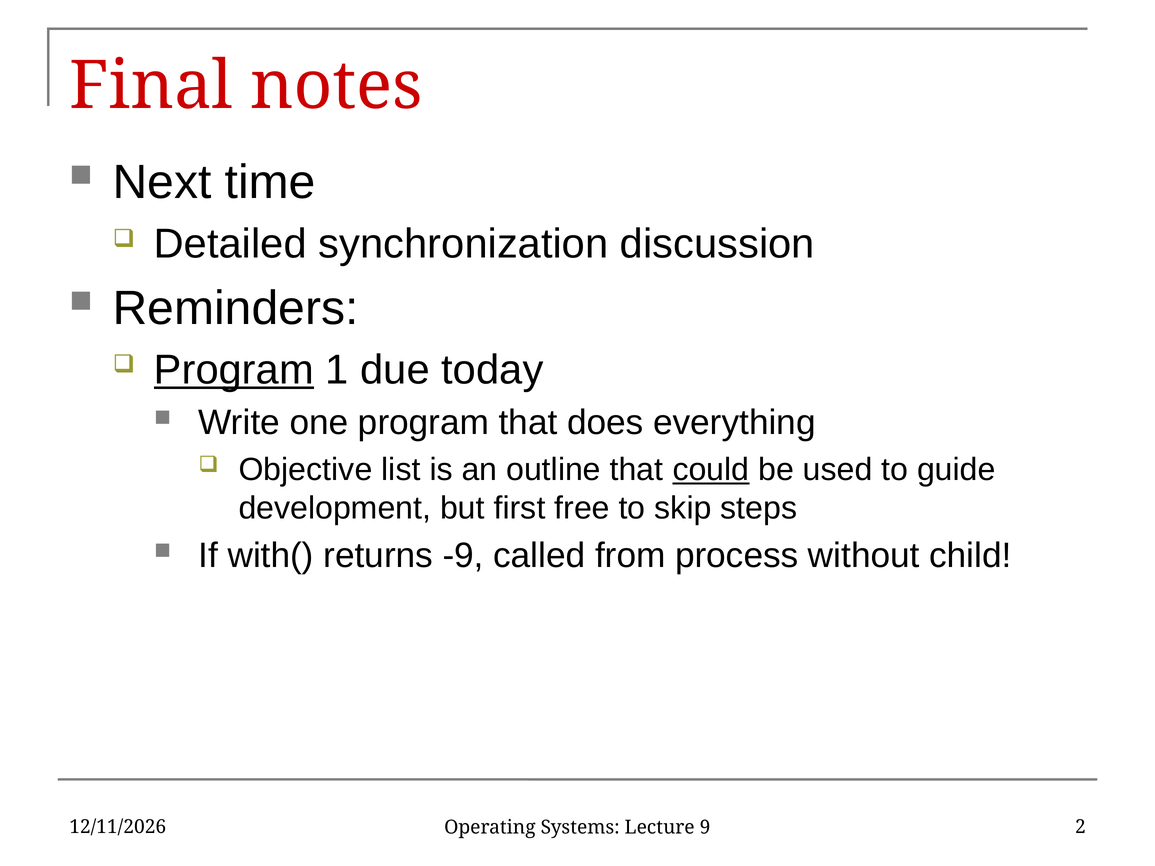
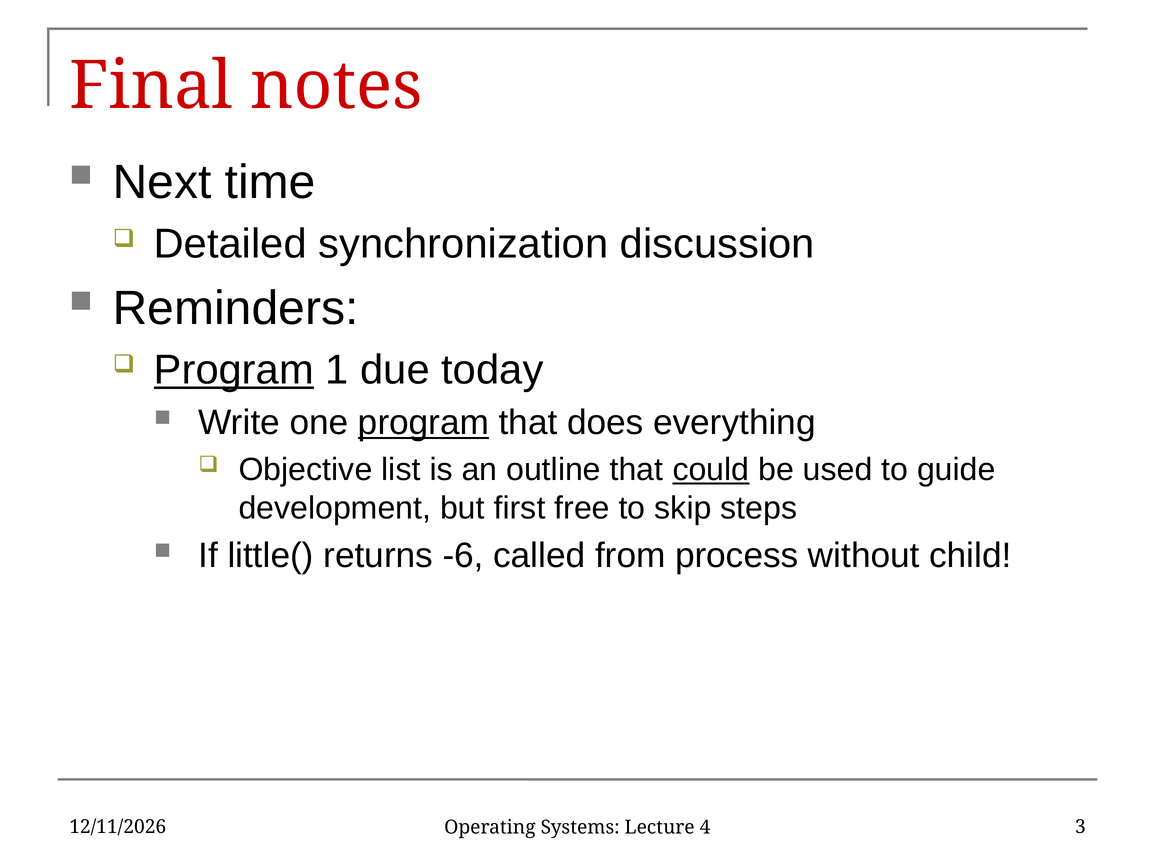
program underline: none -> present (424, 423)
with(: with( -> little( (271, 556)
-9: -9 -> -6 (463, 556)
2: 2 -> 3 (1080, 827)
9: 9 -> 4 (705, 828)
